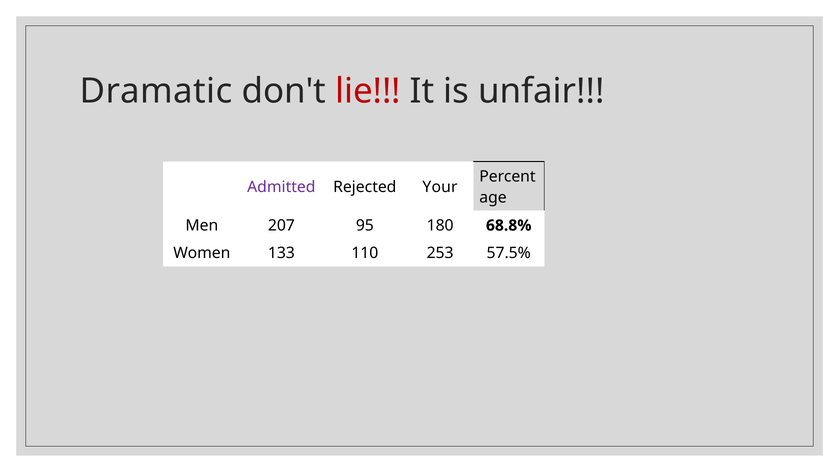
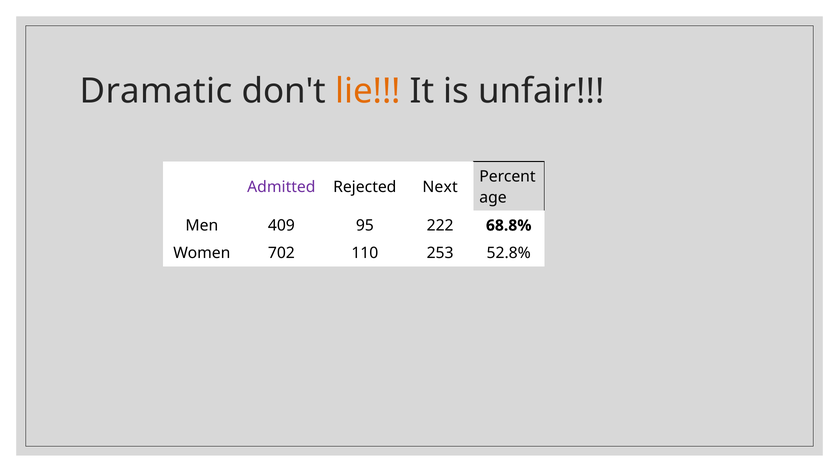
lie colour: red -> orange (368, 91)
Your: Your -> Next (440, 187)
207: 207 -> 409 (281, 225)
180: 180 -> 222 (440, 225)
133: 133 -> 702 (281, 253)
57.5%: 57.5% -> 52.8% (509, 253)
